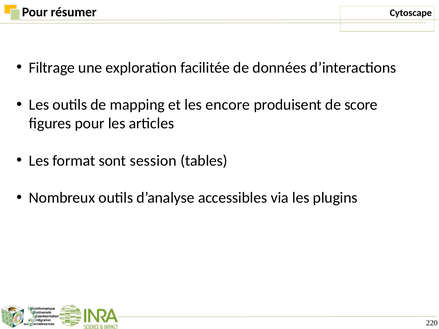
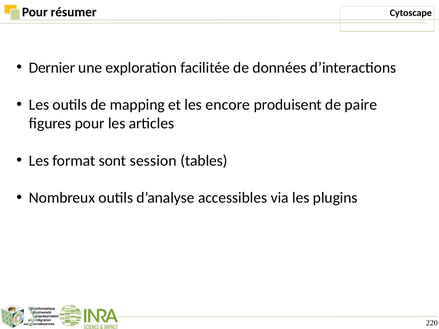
Filtrage: Filtrage -> Dernier (52, 68)
score: score -> paire (361, 105)
